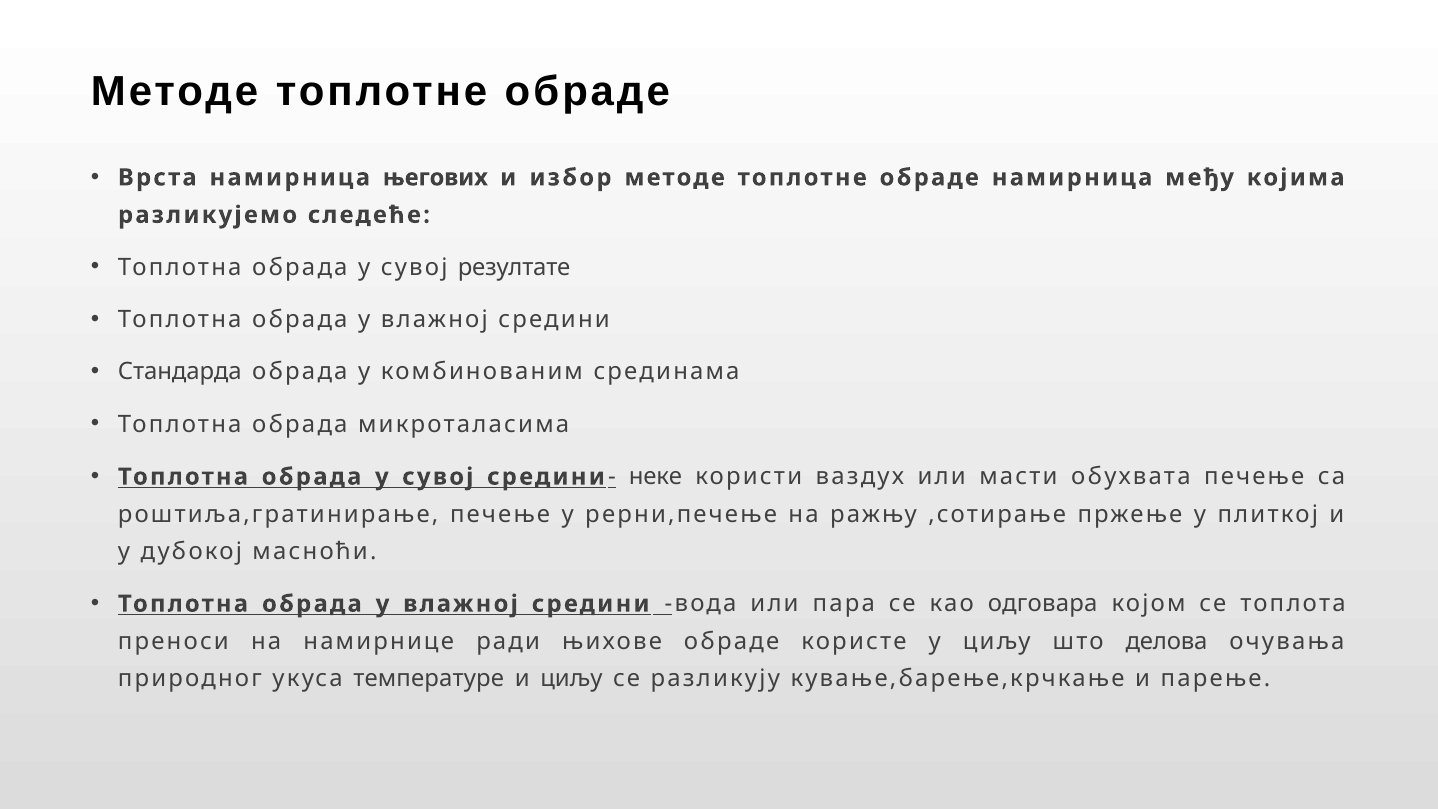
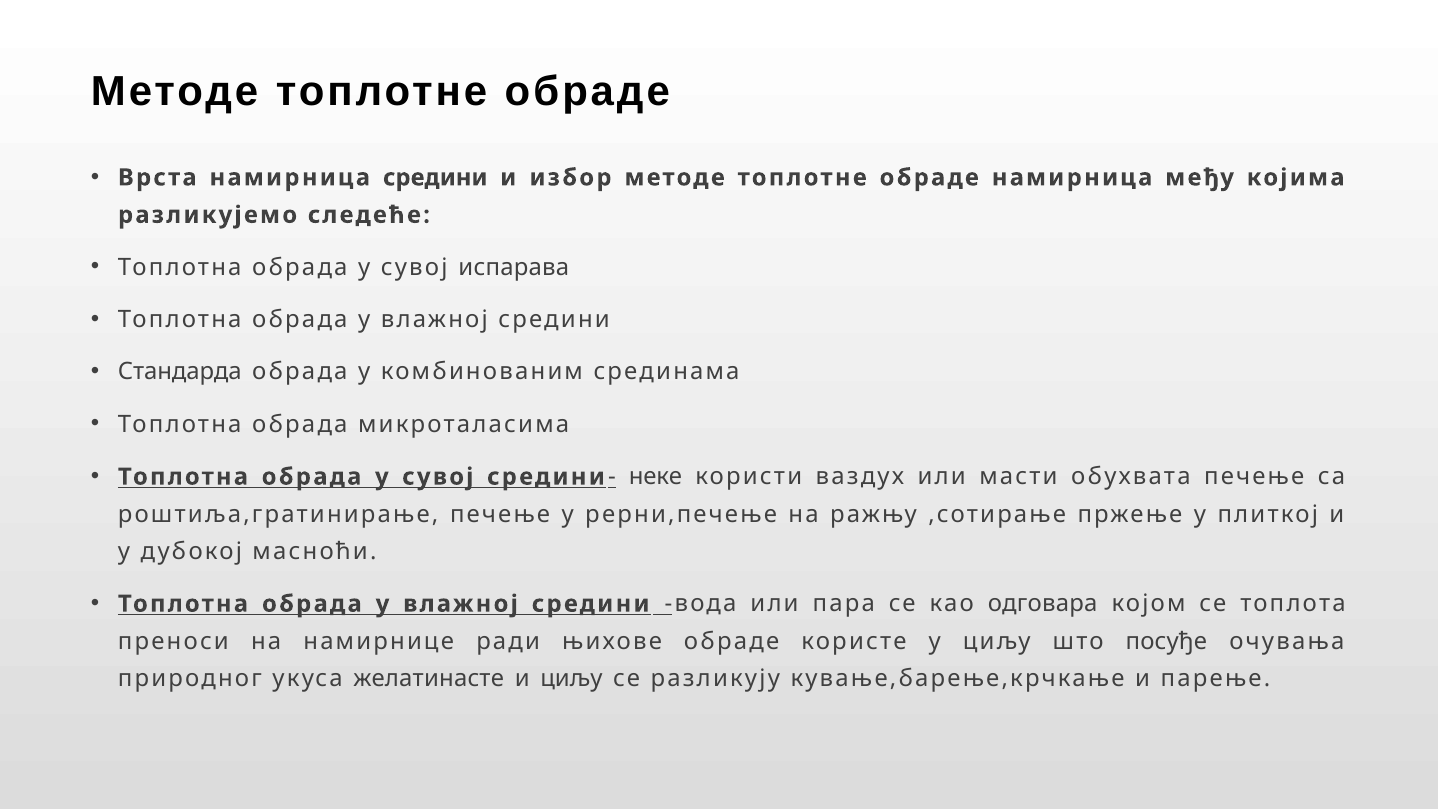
намирница његових: његових -> средини (435, 178)
резултате: резултате -> испарава (514, 267)
делова: делова -> посуђе (1166, 641)
температуре: температуре -> желатинасте (429, 678)
